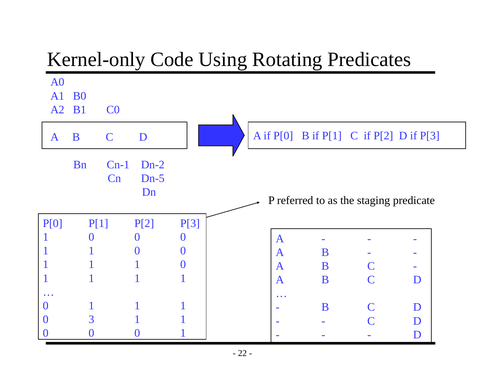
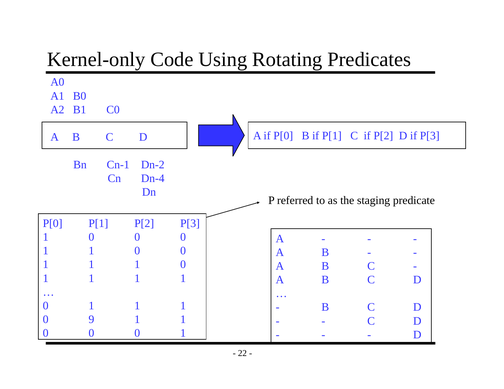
Dn-5: Dn-5 -> Dn-4 (153, 179)
3: 3 -> 9 (91, 320)
